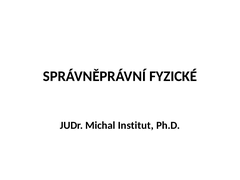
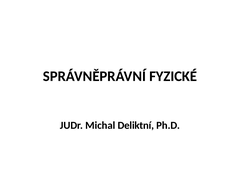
Institut: Institut -> Deliktní (136, 125)
